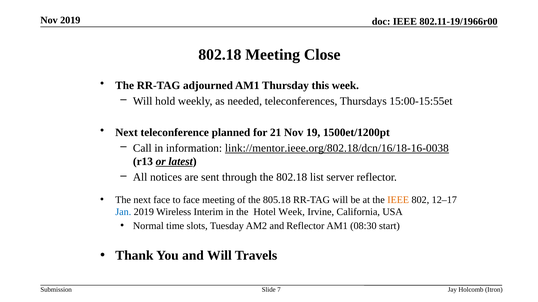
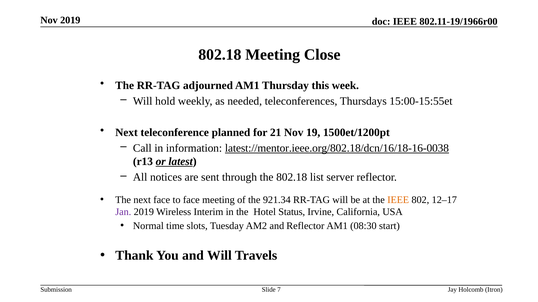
link://mentor.ieee.org/802.18/dcn/16/18-16-0038: link://mentor.ieee.org/802.18/dcn/16/18-16-0038 -> latest://mentor.ieee.org/802.18/dcn/16/18-16-0038 (337, 148)
805.18: 805.18 -> 921.34 (277, 200)
Jan colour: blue -> purple (123, 212)
Hotel Week: Week -> Status (292, 212)
